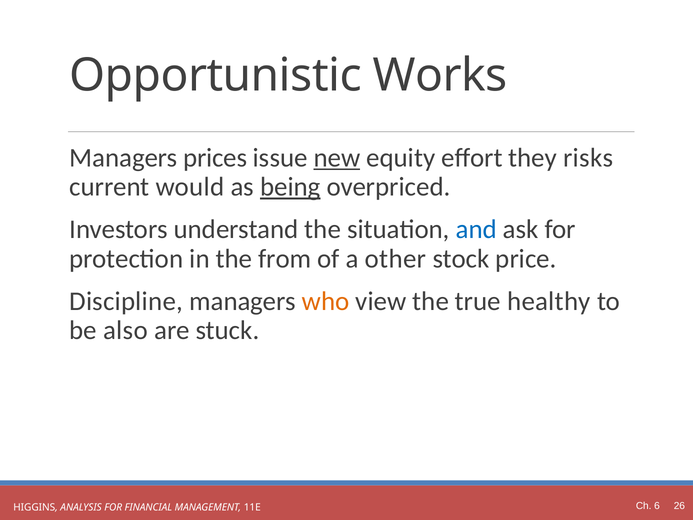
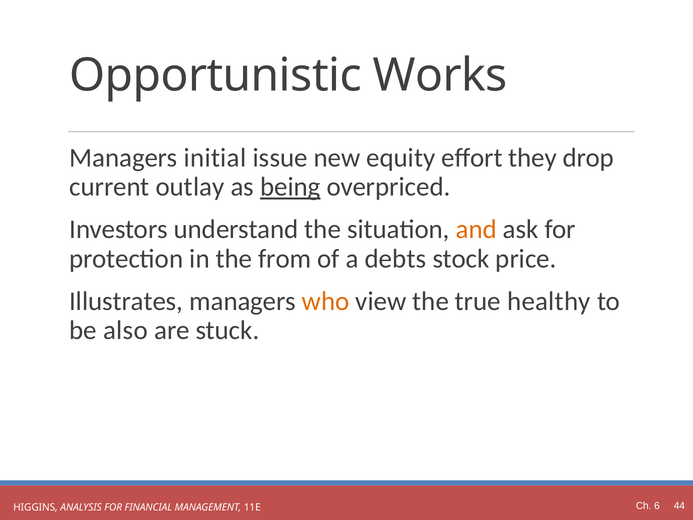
prices: prices -> initial (215, 158)
new underline: present -> none (337, 158)
risks: risks -> drop (588, 158)
would: would -> outlay (190, 187)
and colour: blue -> orange (476, 229)
other: other -> debts (396, 259)
Discipline: Discipline -> Illustrates (126, 301)
26: 26 -> 44 (679, 506)
